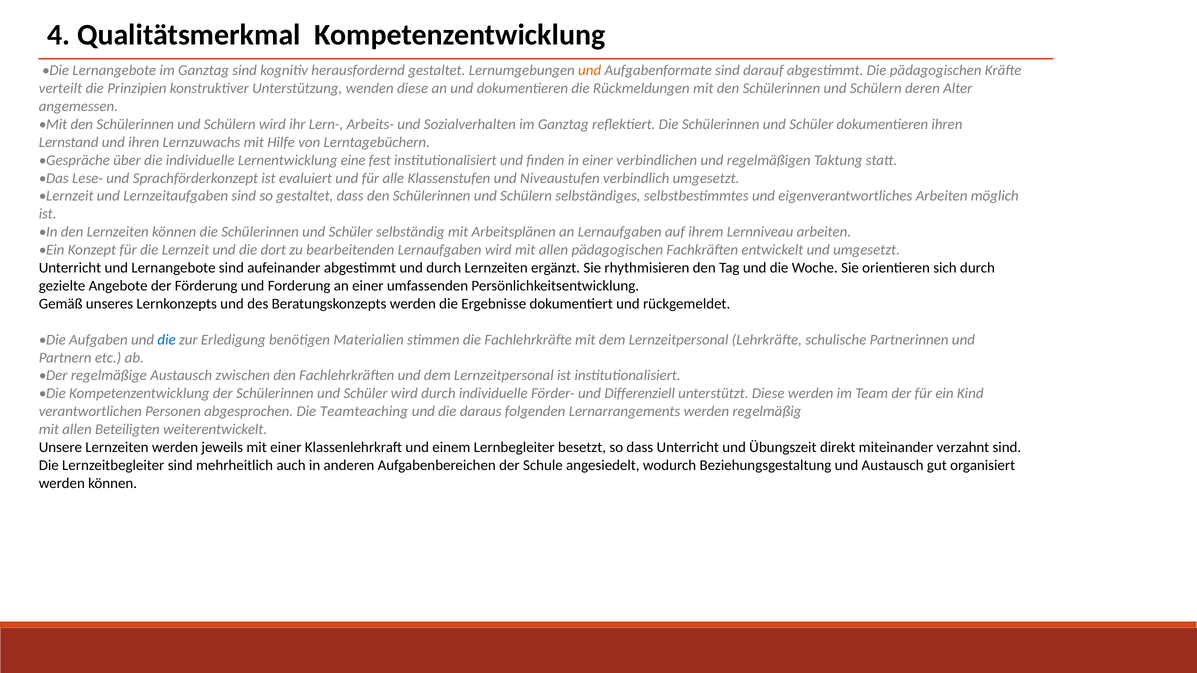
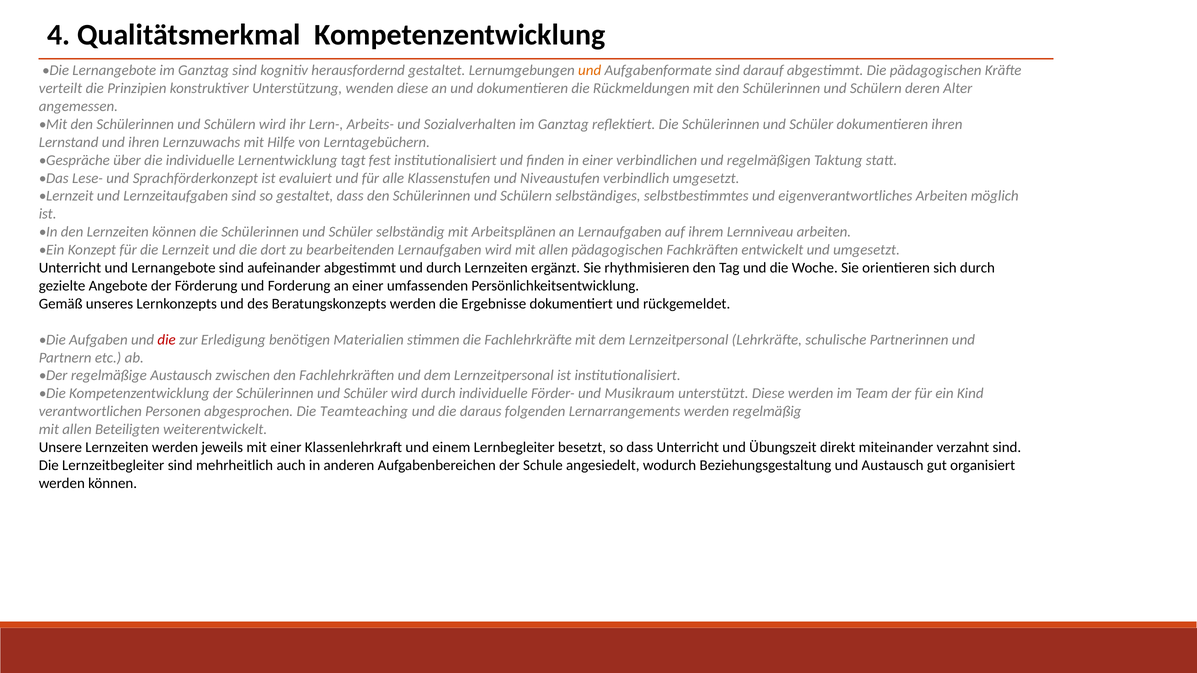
eine: eine -> tagt (353, 160)
die colour: blue -> red (167, 340)
Differenziell: Differenziell -> Musikraum (640, 394)
